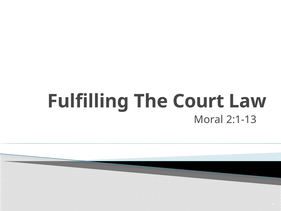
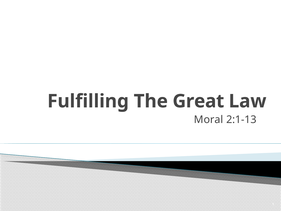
Court: Court -> Great (198, 101)
